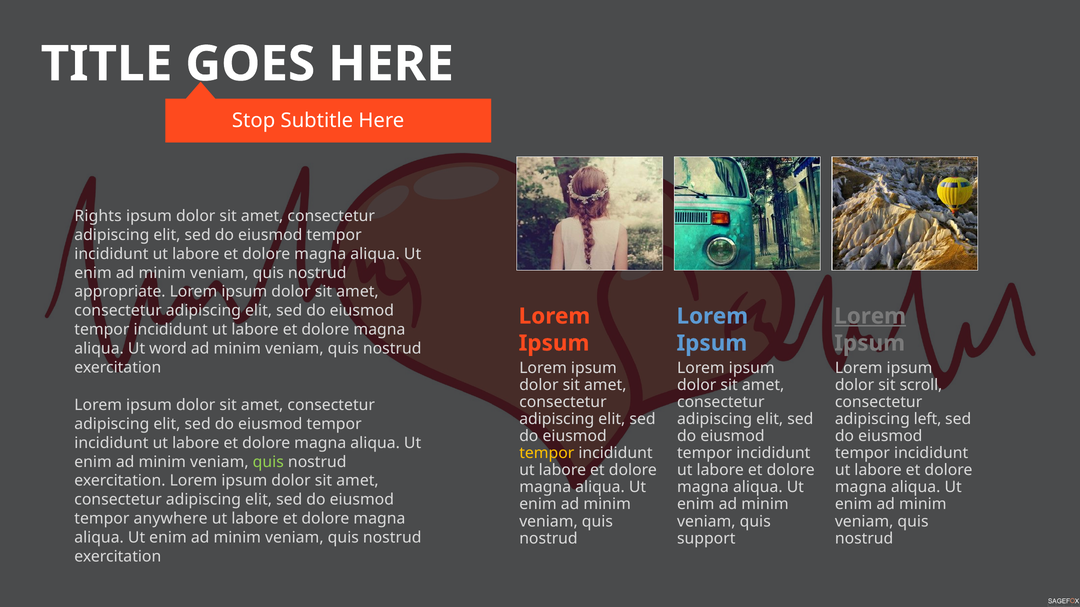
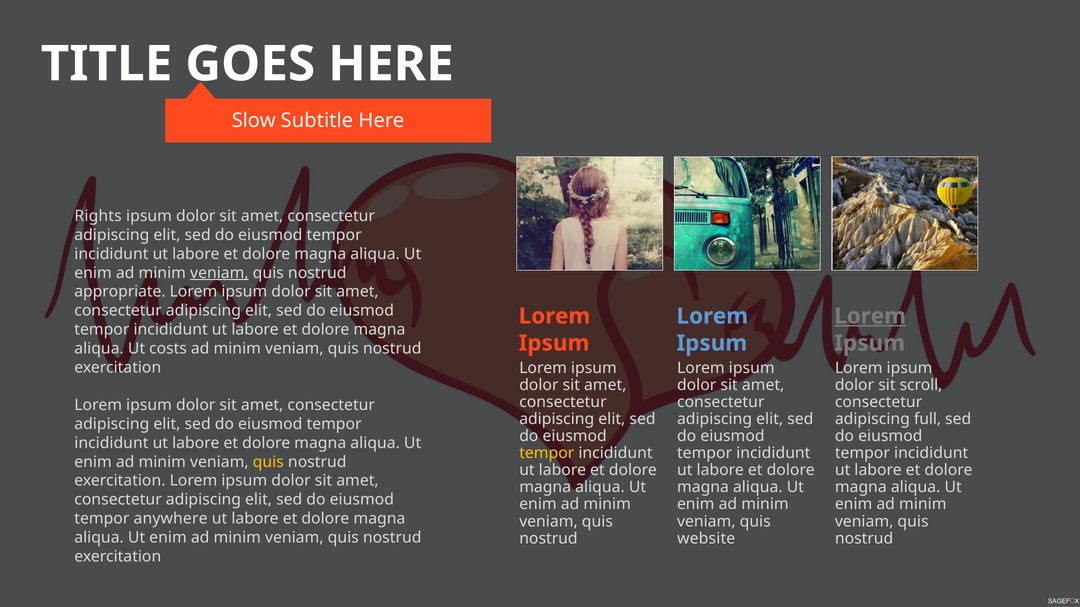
Stop: Stop -> Slow (254, 121)
veniam underline: none -> present (219, 273)
word: word -> costs (168, 349)
left: left -> full (928, 420)
quis colour: light green -> yellow (268, 462)
support: support -> website (706, 539)
